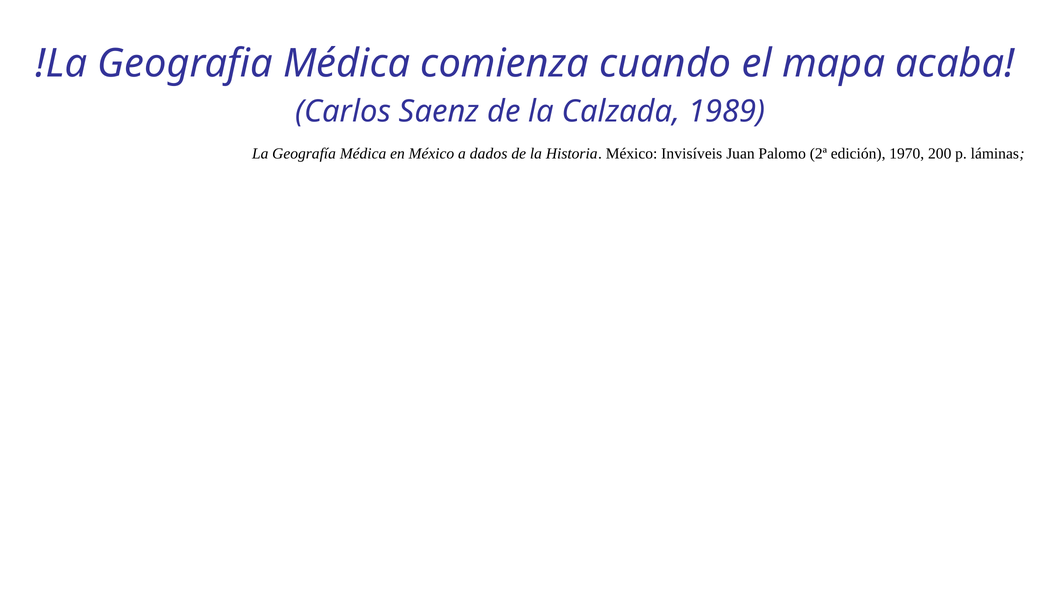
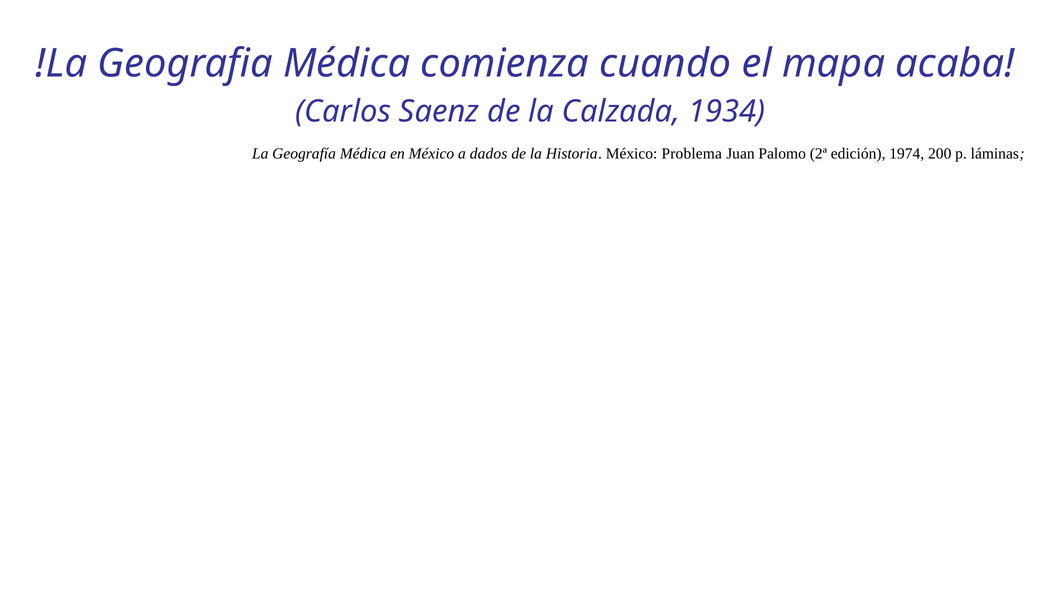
1989: 1989 -> 1934 (727, 112)
Invisíveis: Invisíveis -> Problema (692, 154)
1970: 1970 -> 1974 (907, 154)
